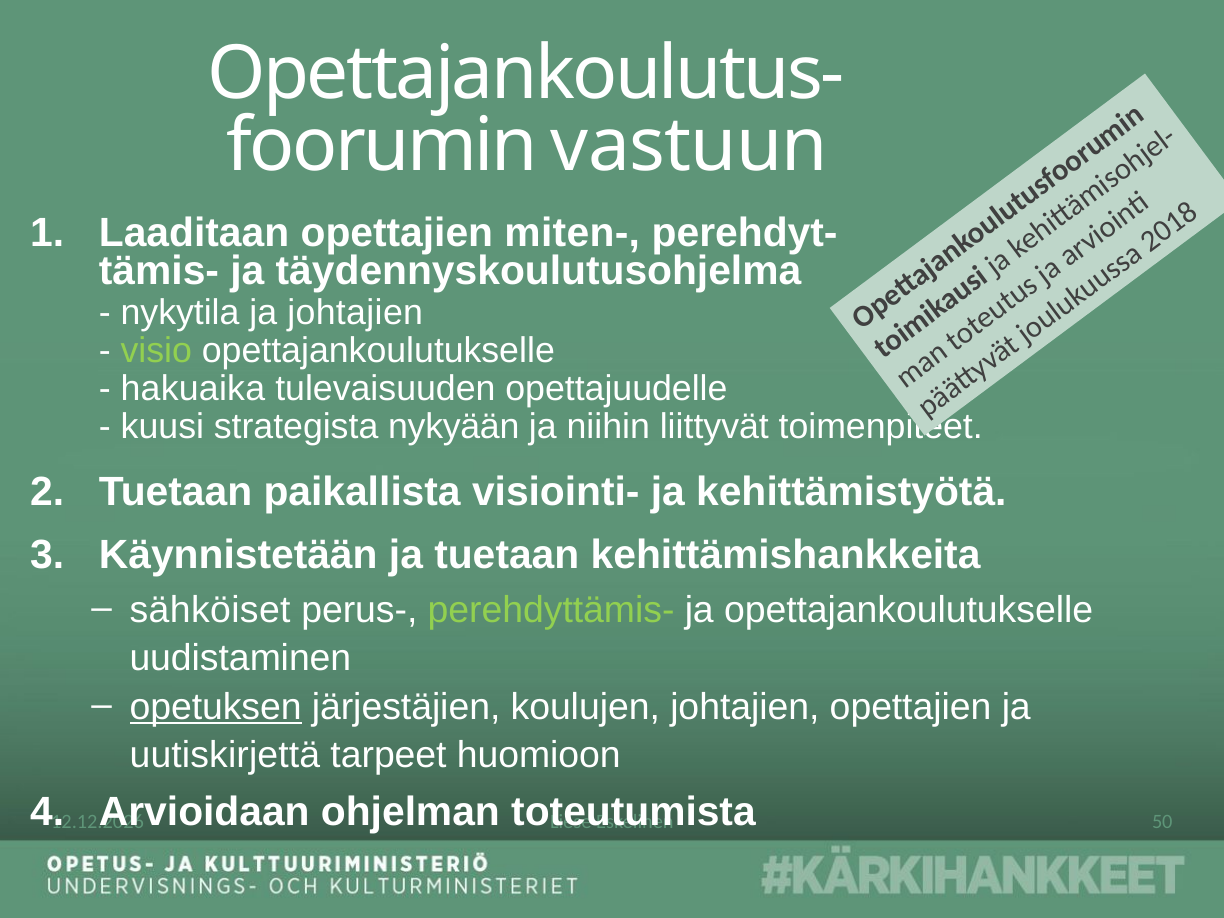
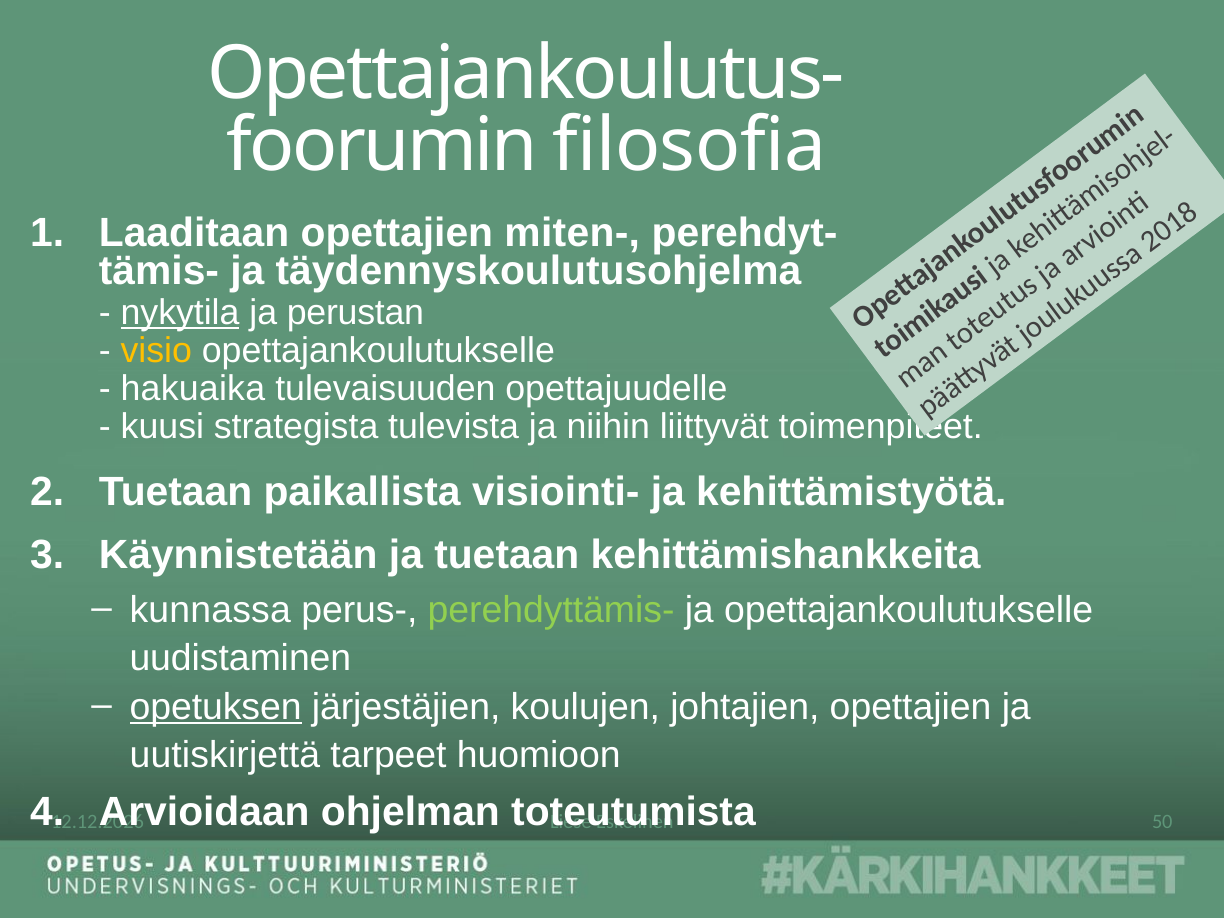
vastuun: vastuun -> filosofia (689, 146)
nykytila underline: none -> present (180, 312)
ja johtajien: johtajien -> perustan (355, 312)
visio colour: light green -> yellow (156, 351)
nykyään: nykyään -> tulevista (454, 427)
sähköiset: sähköiset -> kunnassa (210, 610)
